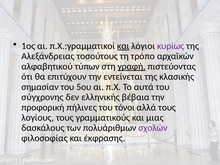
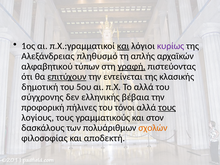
τοσούτους: τοσούτους -> πληθυσμό (97, 56)
τρόπο: τρόπο -> απλής (143, 56)
επιτύχουν underline: none -> present (67, 77)
σημασίαν: σημασίαν -> δημοτική (40, 87)
Το αυτά: αυτά -> αλλά (144, 87)
τους underline: none -> present (167, 107)
μιας: μιας -> στον (155, 118)
σχολών colour: purple -> orange (153, 128)
έκφρασης: έκφρασης -> αποδεκτή (104, 138)
